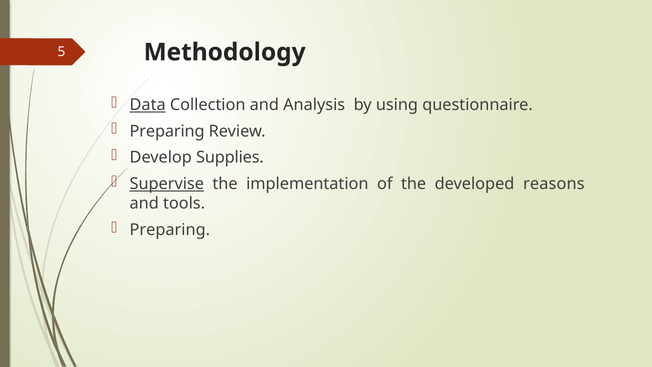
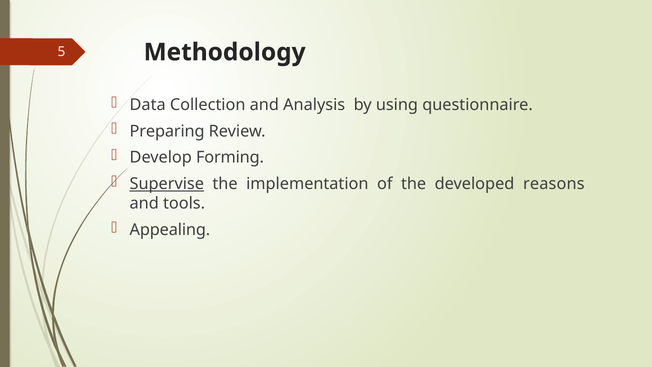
Data underline: present -> none (148, 105)
Supplies: Supplies -> Forming (230, 157)
Preparing: Preparing -> Appealing (170, 230)
